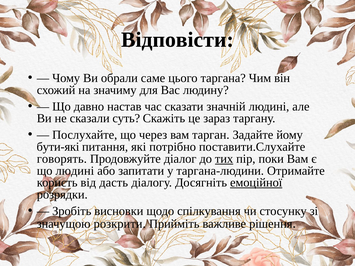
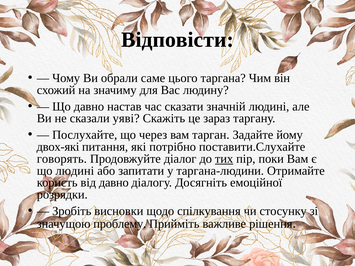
суть: суть -> уяві (126, 119)
бути-які: бути-які -> двох-які (58, 147)
від дасть: дасть -> давно (114, 183)
емоційної underline: present -> none (256, 183)
розкрити: розкрити -> проблему (120, 224)
